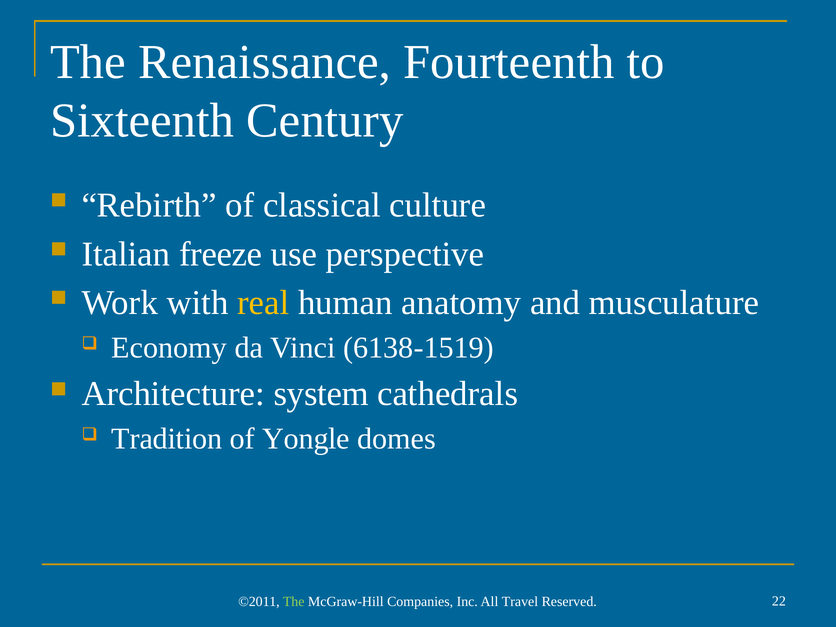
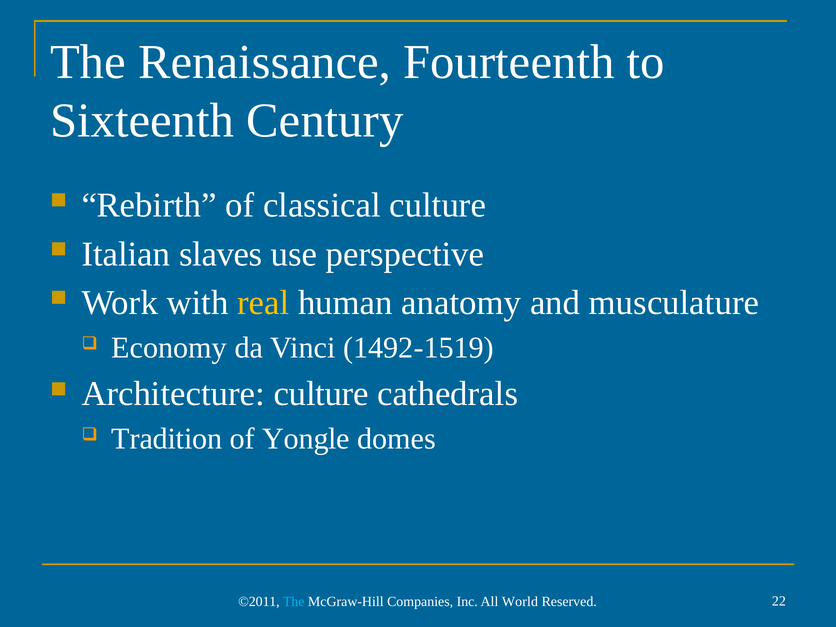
freeze: freeze -> slaves (221, 254)
6138-1519: 6138-1519 -> 1492-1519 (419, 348)
Architecture system: system -> culture (321, 394)
The colour: light green -> light blue (294, 601)
Travel: Travel -> World (520, 601)
